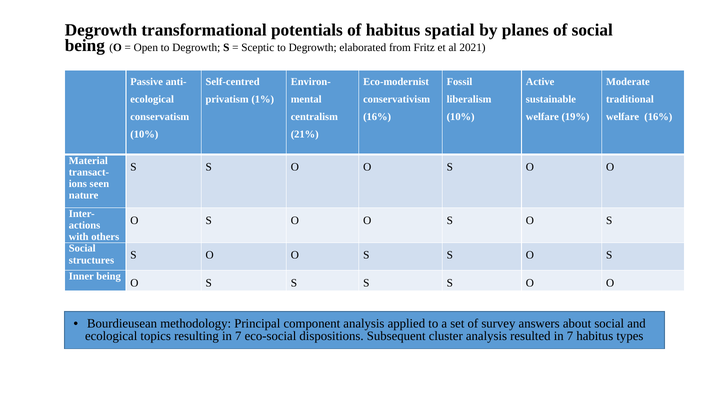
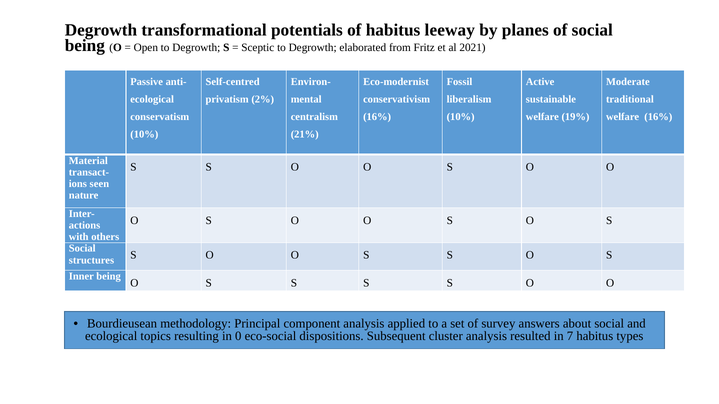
spatial: spatial -> leeway (450, 30)
1%: 1% -> 2% (263, 99)
resulting in 7: 7 -> 0 (238, 337)
